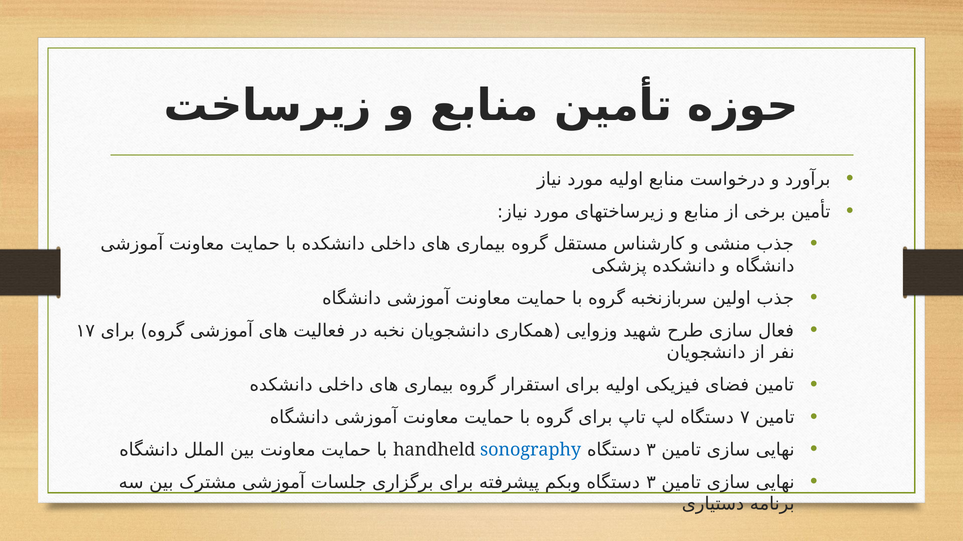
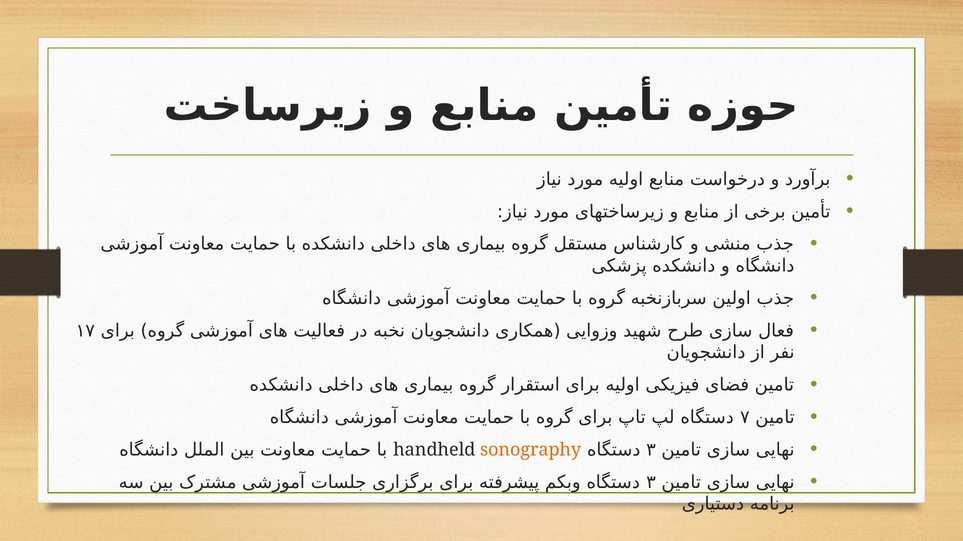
sonography colour: blue -> orange (531, 450)
